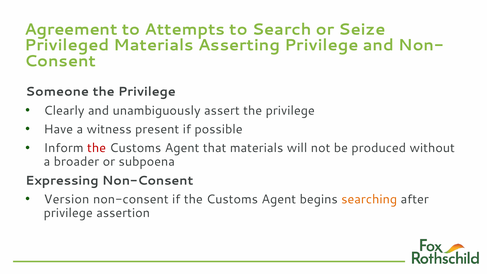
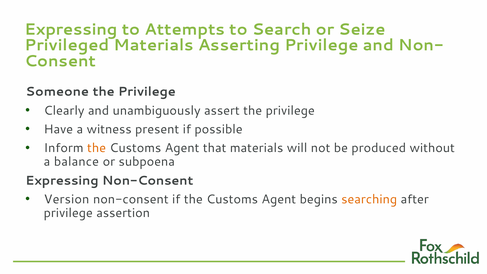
Agreement: Agreement -> Expressing (71, 29)
the colour: red -> orange (97, 148)
broader: broader -> balance (76, 162)
